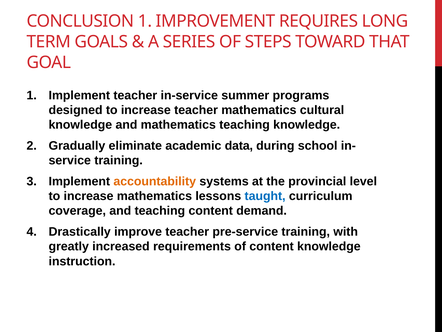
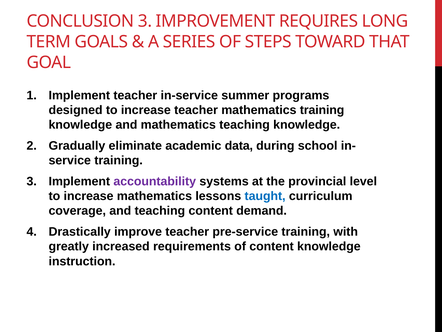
CONCLUSION 1: 1 -> 3 (145, 21)
mathematics cultural: cultural -> training (322, 110)
accountability colour: orange -> purple (155, 181)
